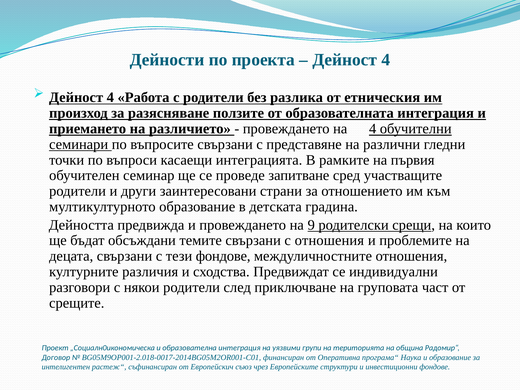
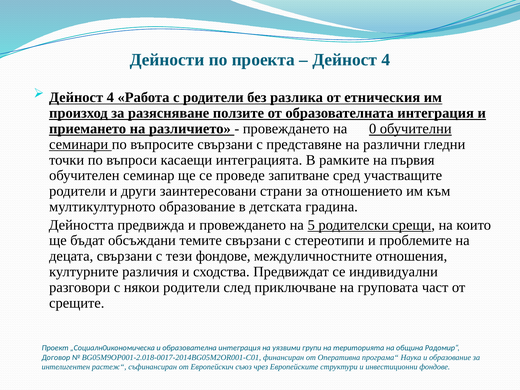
на 4: 4 -> 0 (373, 129)
9: 9 -> 5 (311, 225)
с отношения: отношения -> стереотипи (329, 241)
